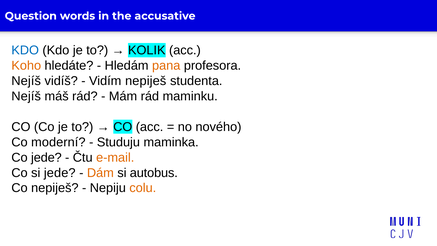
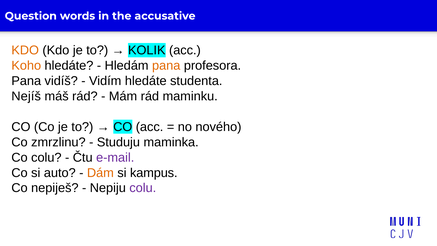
KDO colour: blue -> orange (25, 50)
Nejíš: Nejíš -> Pana (26, 81)
Vidím nepiješ: nepiješ -> hledáte (146, 81)
moderní: moderní -> zmrzlinu (58, 142)
Co jede: jede -> colu (46, 157)
e-mail colour: orange -> purple (115, 157)
si jede: jede -> auto (60, 173)
autobus: autobus -> kampus (154, 173)
colu colour: orange -> purple (143, 188)
